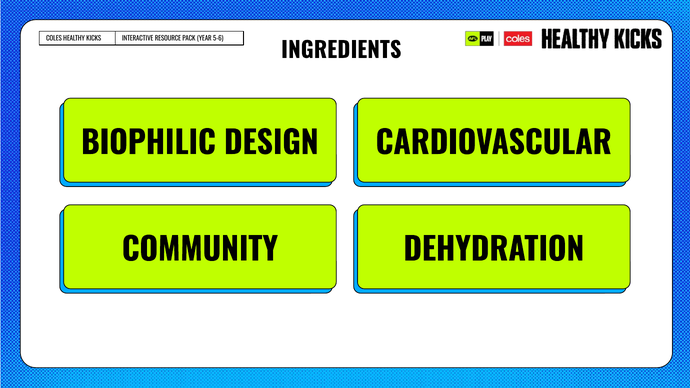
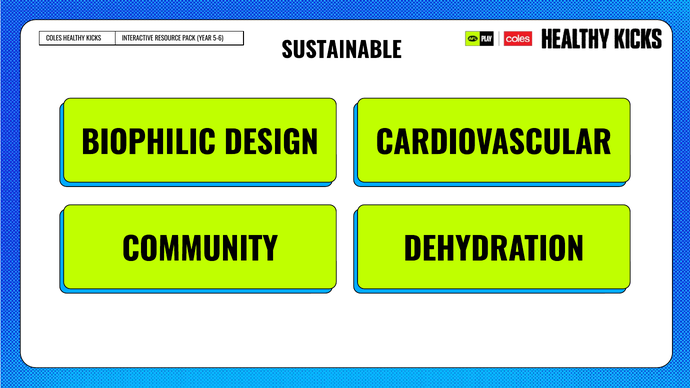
INGREDIENTS: INGREDIENTS -> SUSTAINABLE (342, 51)
